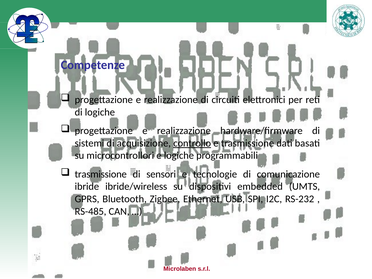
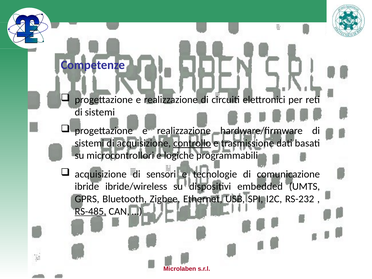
logiche: logiche -> sistemi (100, 112)
trasmissione: trasmissione -> acquisizione (101, 174)
RS-485 underline: none -> present (91, 211)
